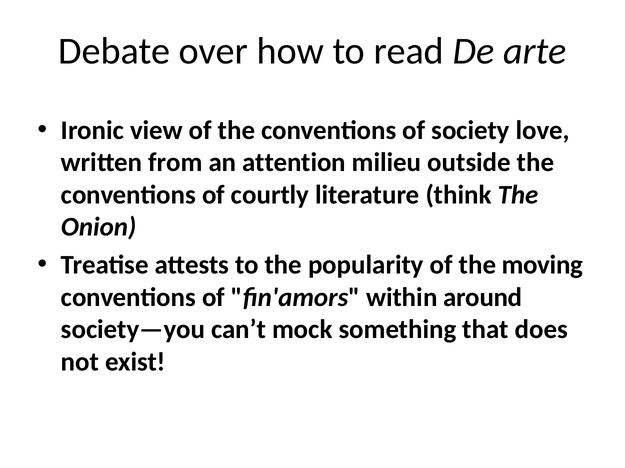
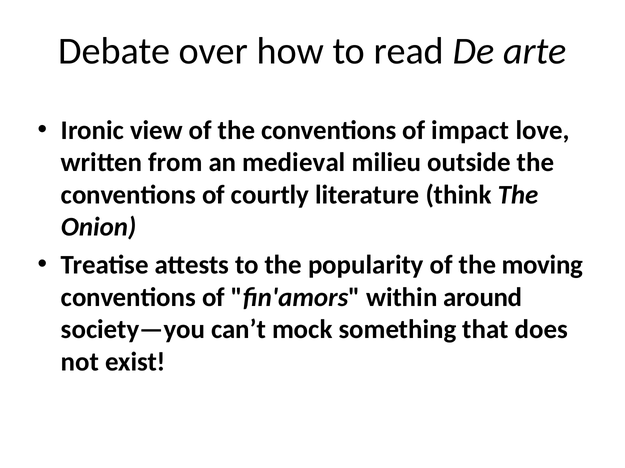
society: society -> impact (470, 131)
attention: attention -> medieval (294, 163)
